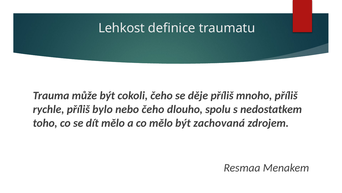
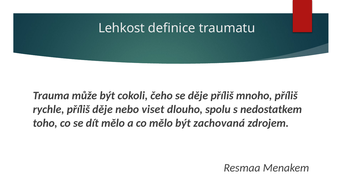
příliš bylo: bylo -> děje (103, 109)
nebo čeho: čeho -> viset (153, 109)
